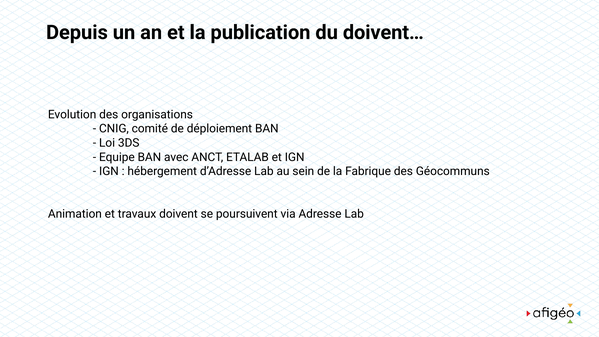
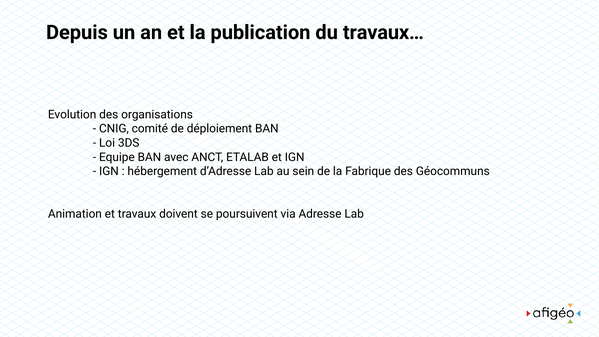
doivent…: doivent… -> travaux… (383, 32)
